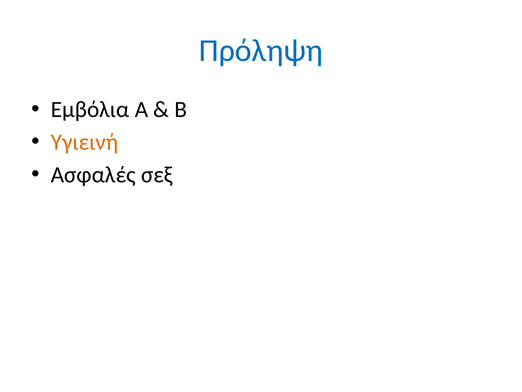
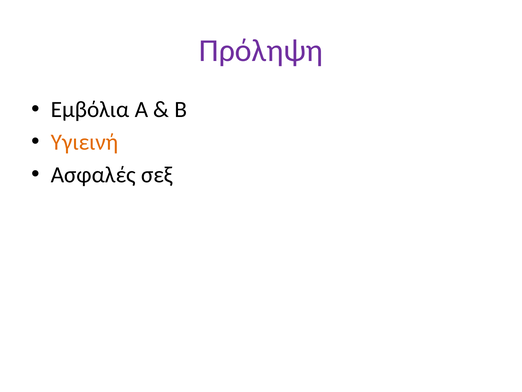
Πρόληψη colour: blue -> purple (261, 51)
